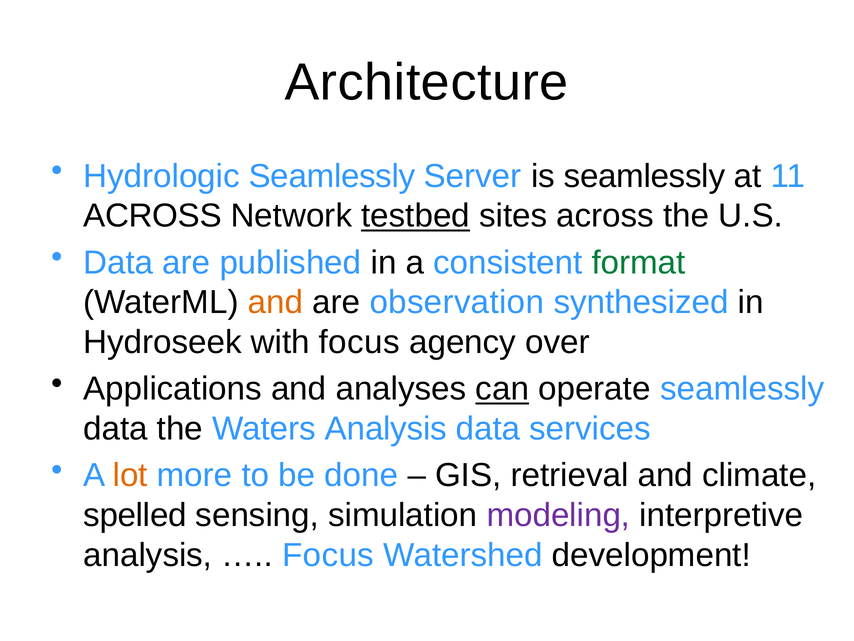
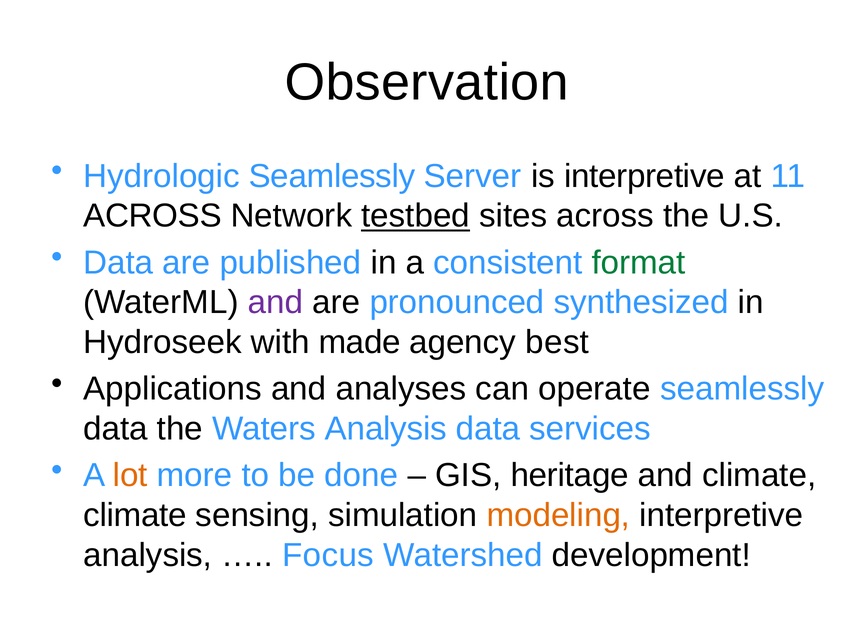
Architecture: Architecture -> Observation (427, 83)
is seamlessly: seamlessly -> interpretive (644, 176)
and colour: orange -> purple (275, 302)
observation: observation -> pronounced (457, 302)
with focus: focus -> made (360, 342)
over: over -> best (557, 342)
can underline: present -> none (502, 389)
retrieval: retrieval -> heritage (570, 475)
spelled: spelled -> climate (135, 515)
modeling colour: purple -> orange (558, 515)
